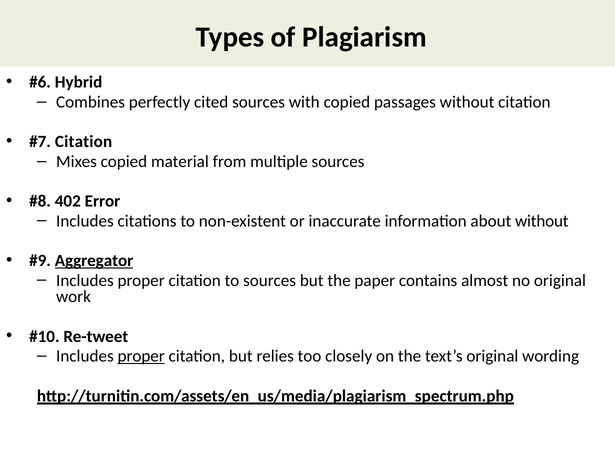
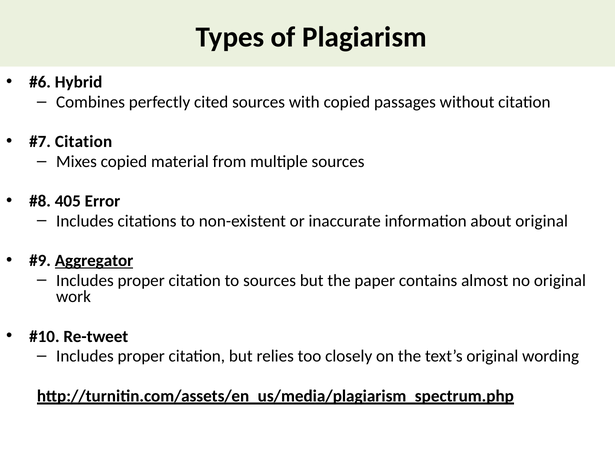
402: 402 -> 405 (68, 201)
about without: without -> original (542, 221)
proper underline: present -> none (141, 356)
